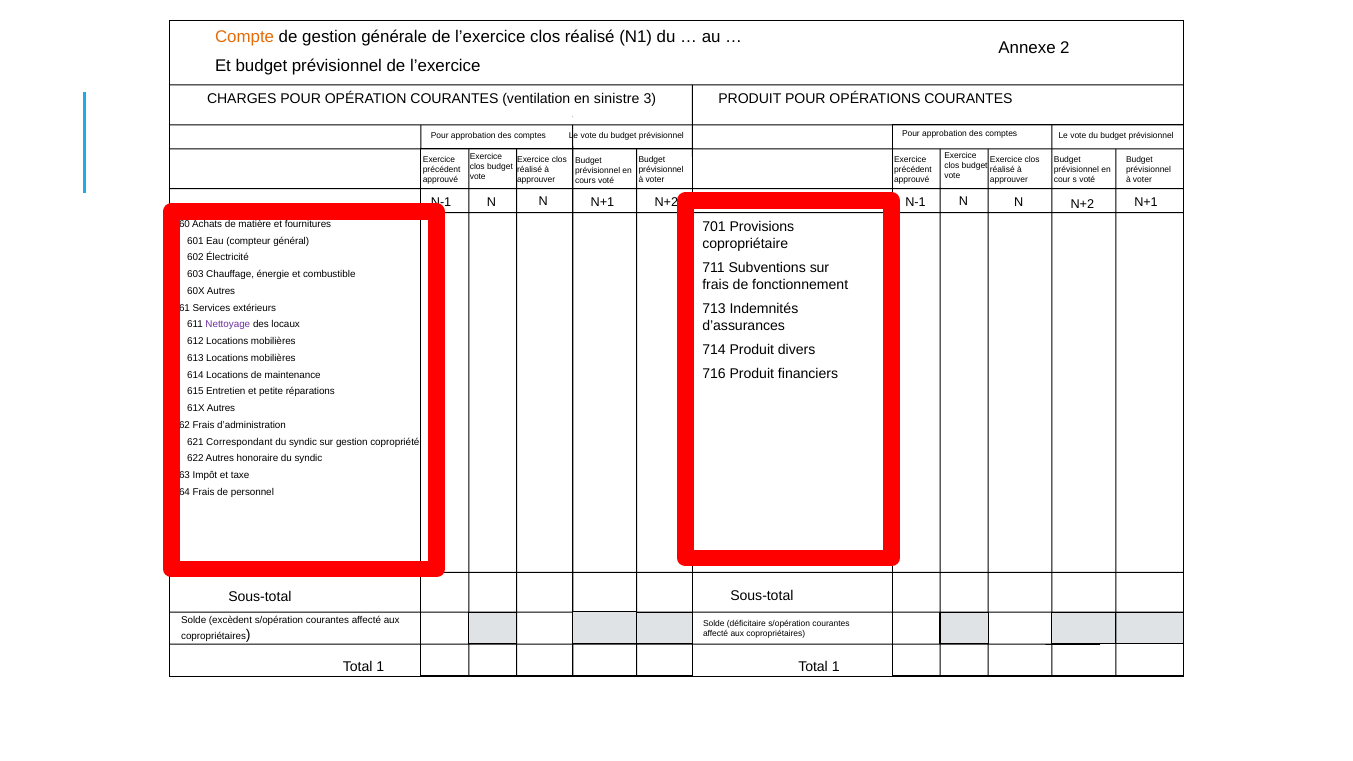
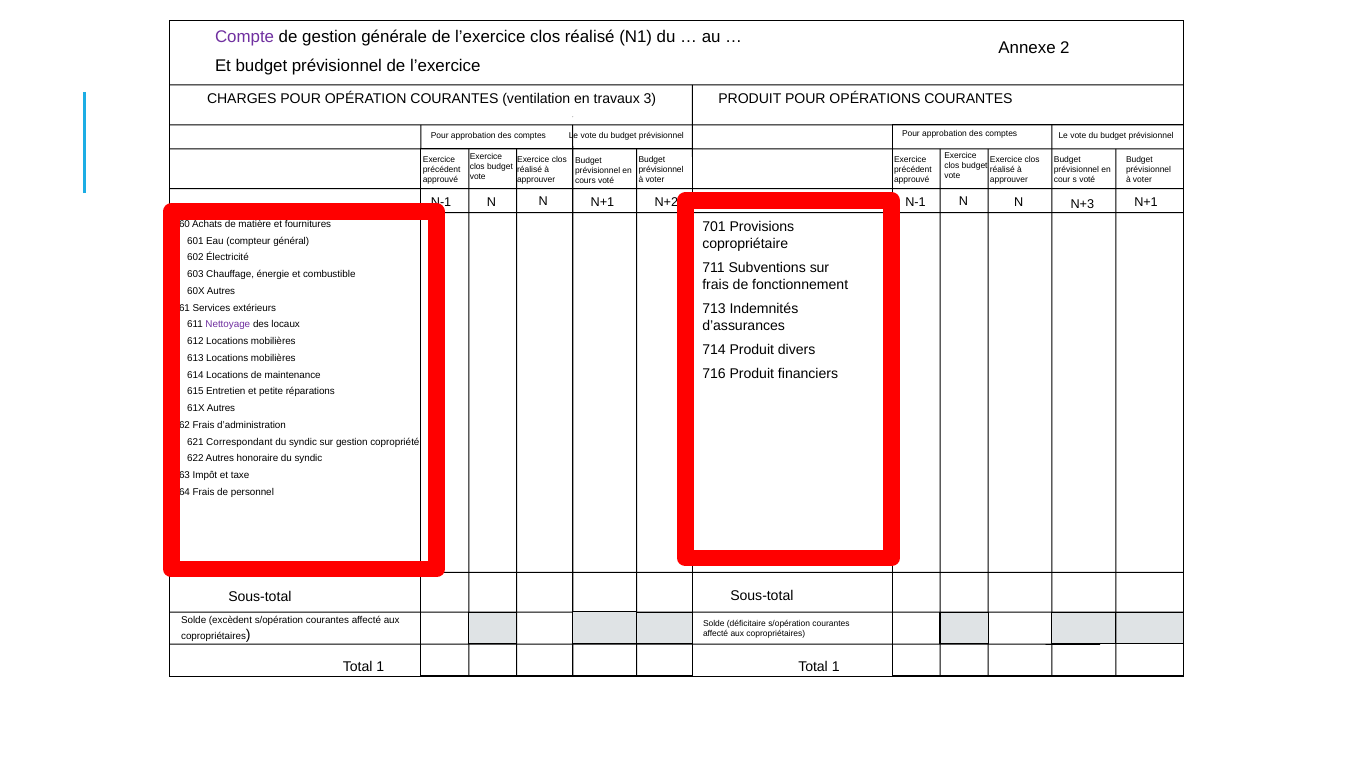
Compte colour: orange -> purple (245, 37)
sinistre: sinistre -> travaux (617, 99)
N+2 N+2: N+2 -> N+3 (1082, 204)
